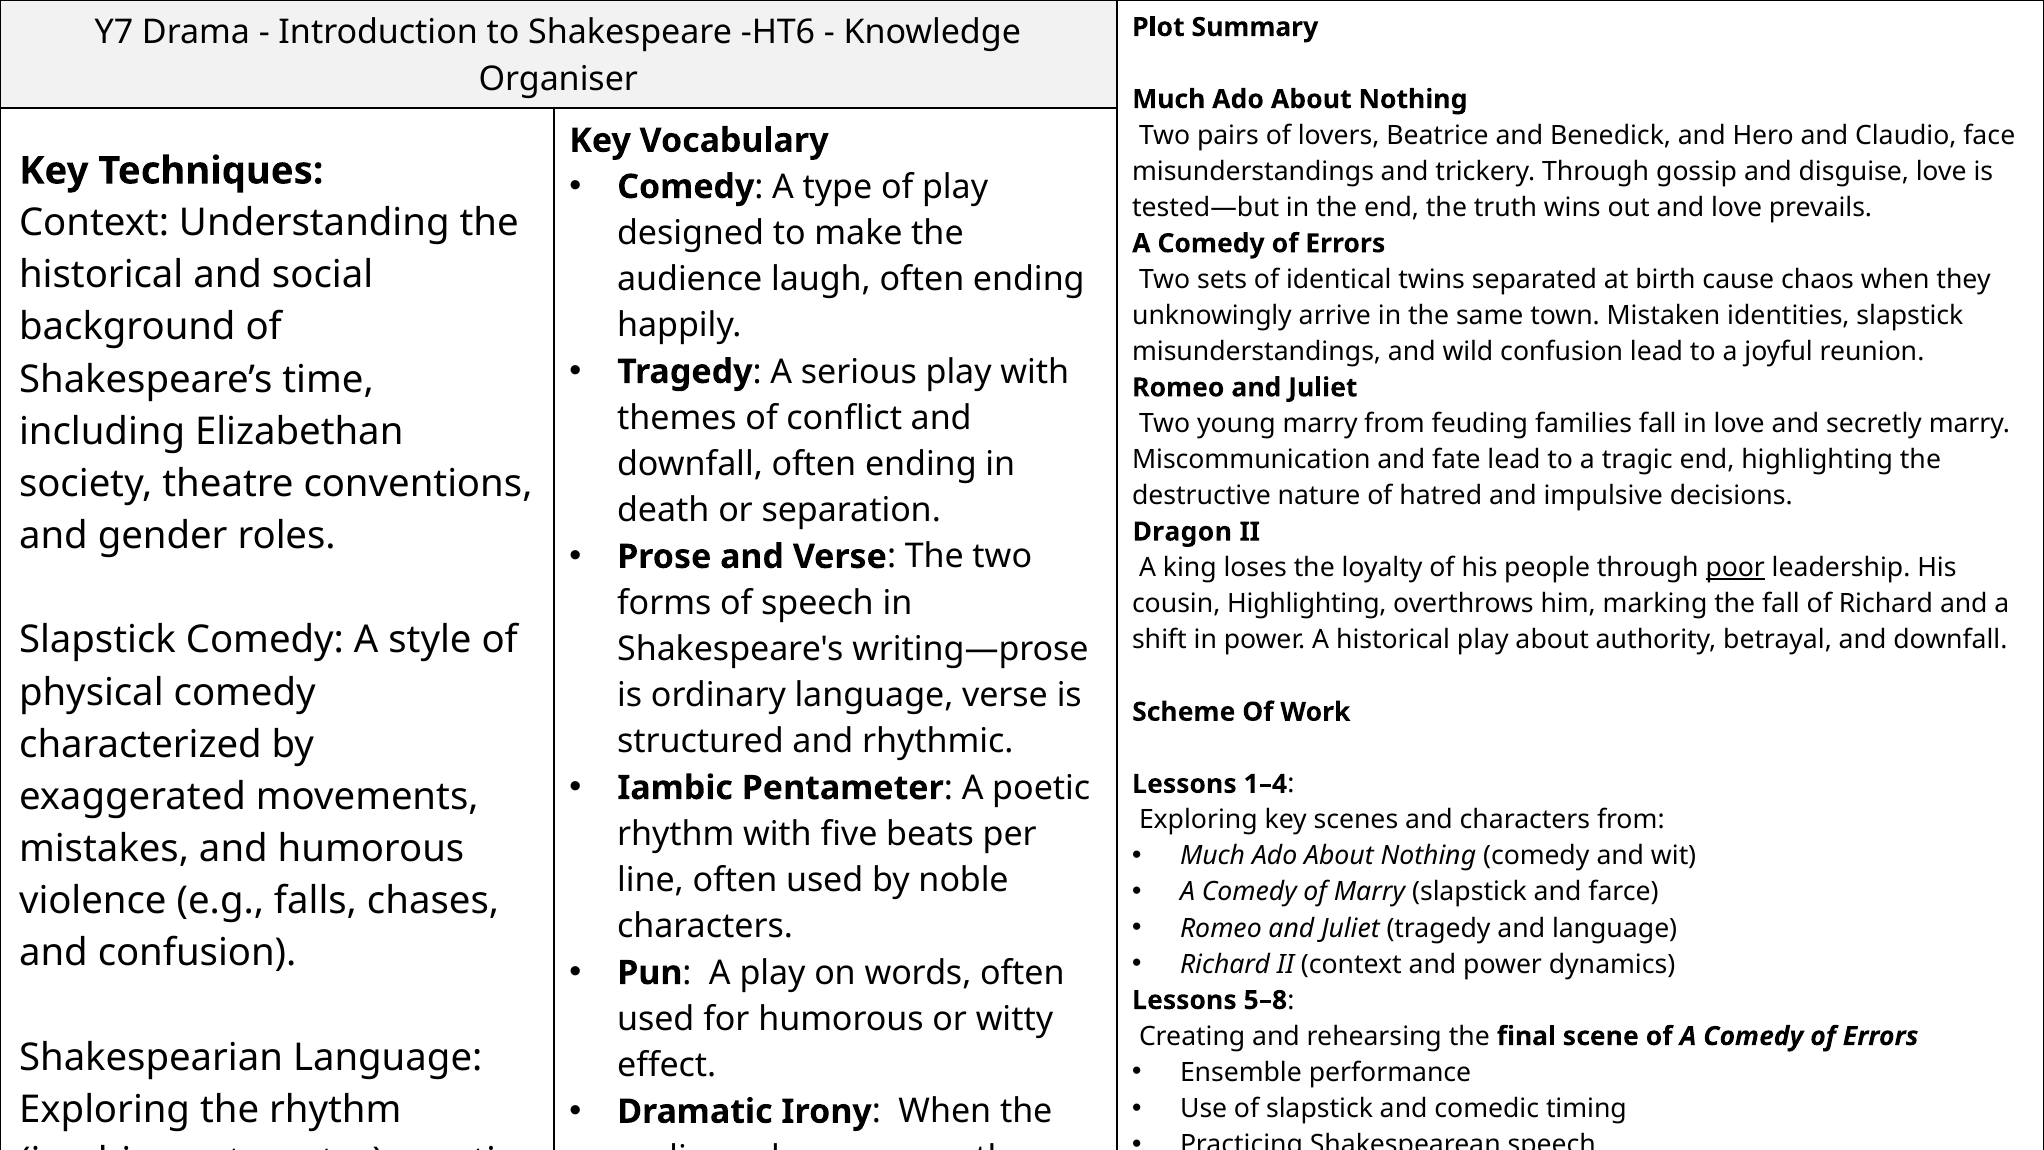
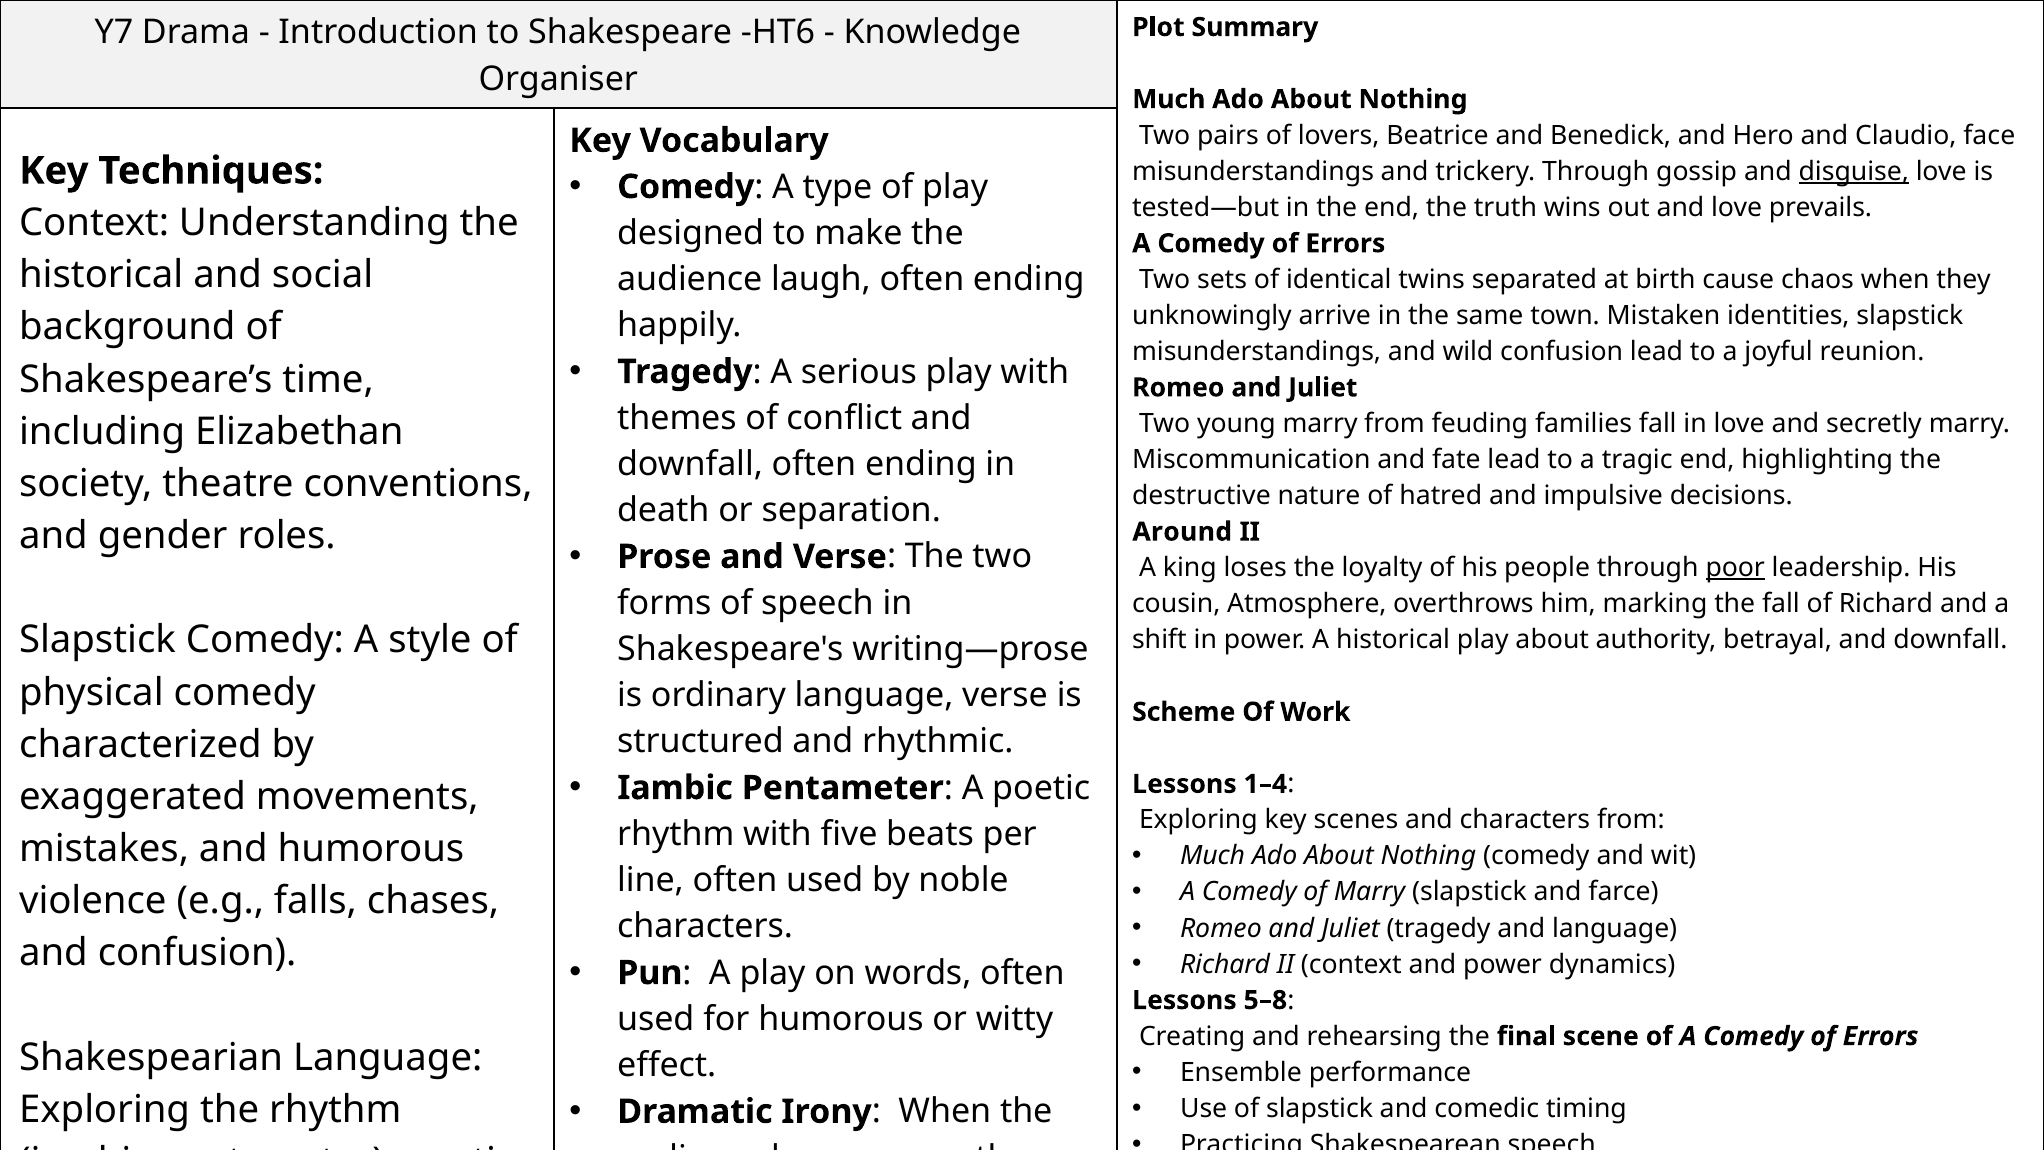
disguise underline: none -> present (1854, 171)
Dragon: Dragon -> Around (1182, 532)
cousin Highlighting: Highlighting -> Atmosphere (1307, 604)
